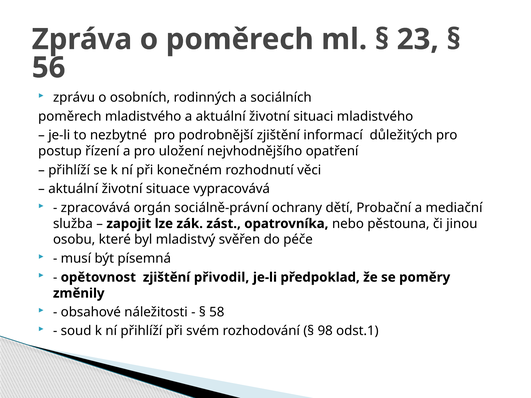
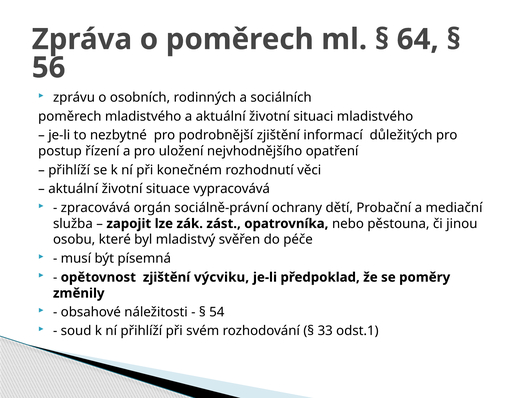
23: 23 -> 64 (418, 39)
přivodil: přivodil -> výcviku (222, 277)
58: 58 -> 54 (217, 312)
98: 98 -> 33 (325, 331)
